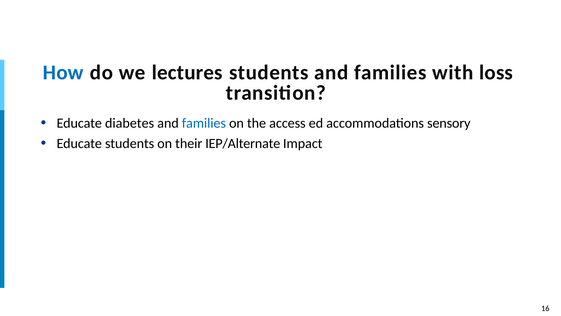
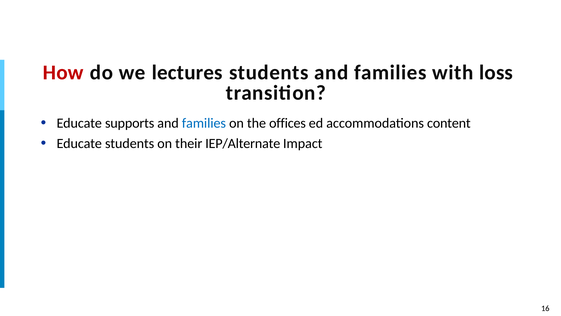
How colour: blue -> red (63, 73)
diabetes: diabetes -> supports (130, 123)
access: access -> offices (287, 123)
sensory: sensory -> content (449, 123)
